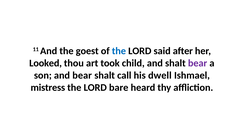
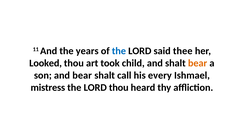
goest: goest -> years (87, 51)
after: after -> thee (183, 51)
bear colour: purple -> orange (198, 63)
dwell: dwell -> every (160, 75)
LORD bare: bare -> thou (119, 88)
